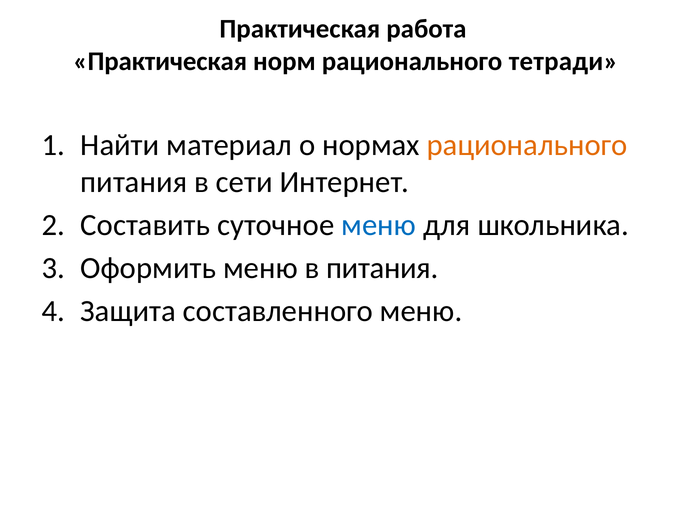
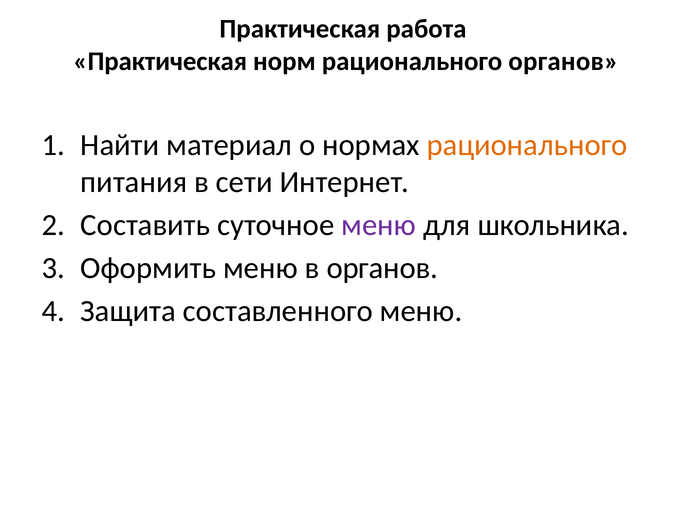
рационального тетради: тетради -> органов (563, 61)
меню colour: blue -> purple (379, 225)
в питания: питания -> органов (382, 268)
